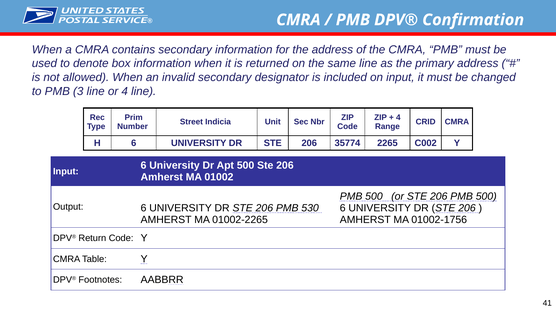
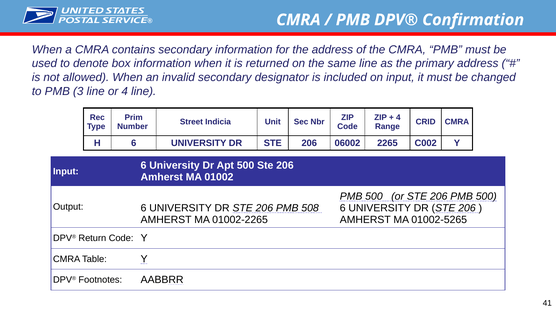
35774: 35774 -> 06002 (347, 143)
530: 530 -> 508 (310, 208)
01002-1756: 01002-1756 -> 01002-5265 (439, 220)
